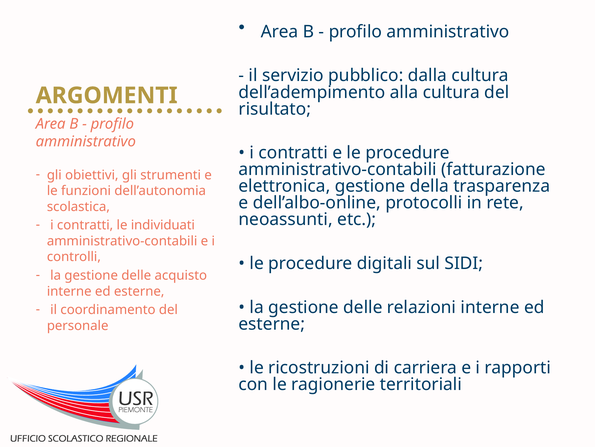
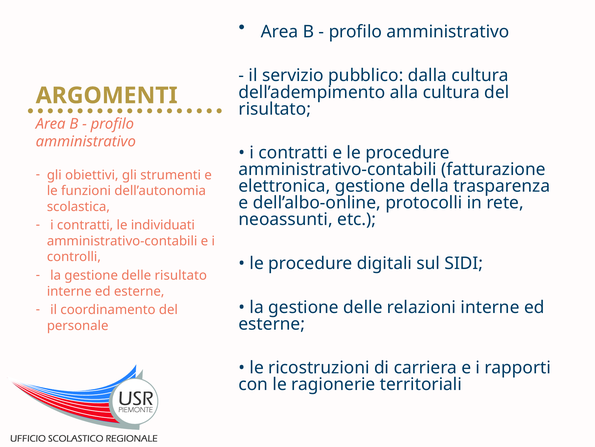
delle acquisto: acquisto -> risultato (181, 275)
